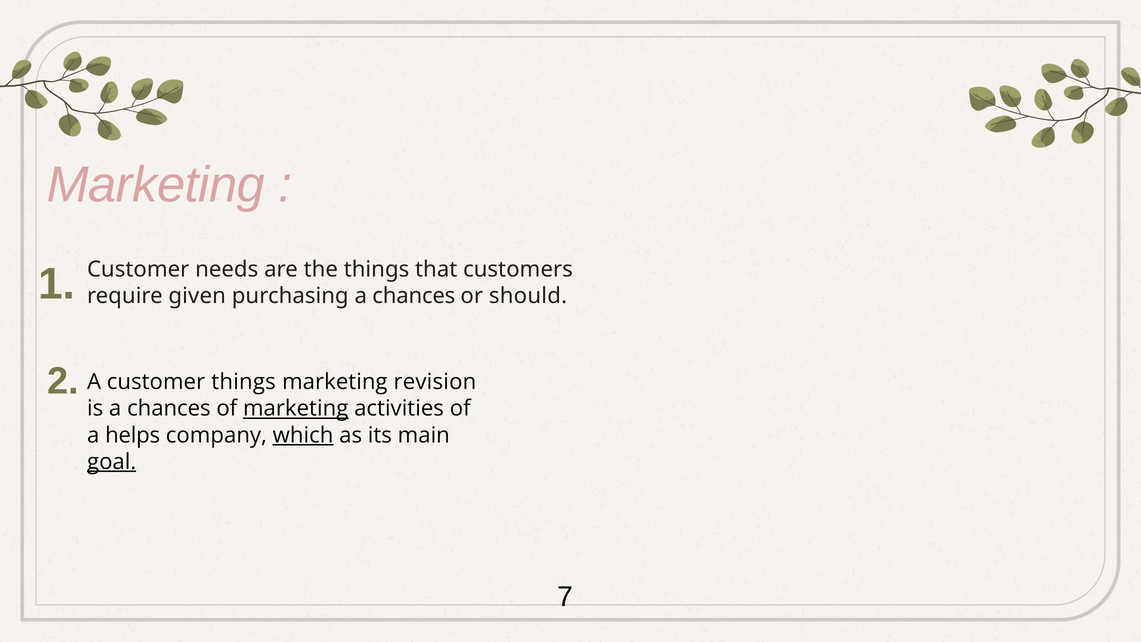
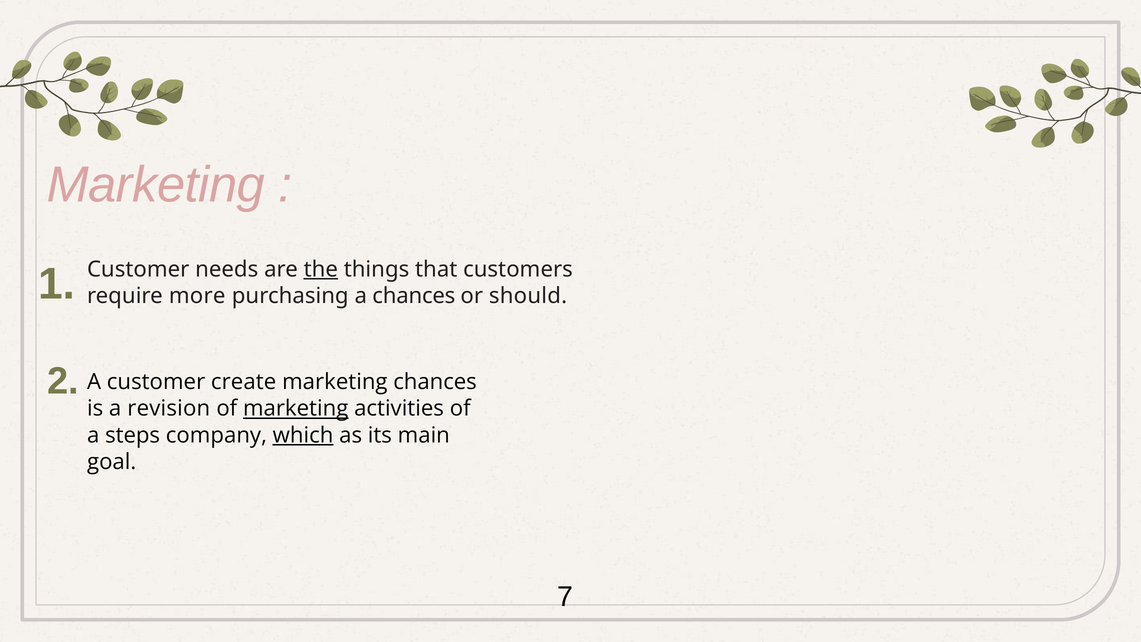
the underline: none -> present (321, 269)
given: given -> more (197, 296)
customer things: things -> create (244, 382)
marketing revision: revision -> chances (435, 382)
is a chances: chances -> revision (169, 408)
helps: helps -> steps (133, 435)
goal underline: present -> none (112, 462)
